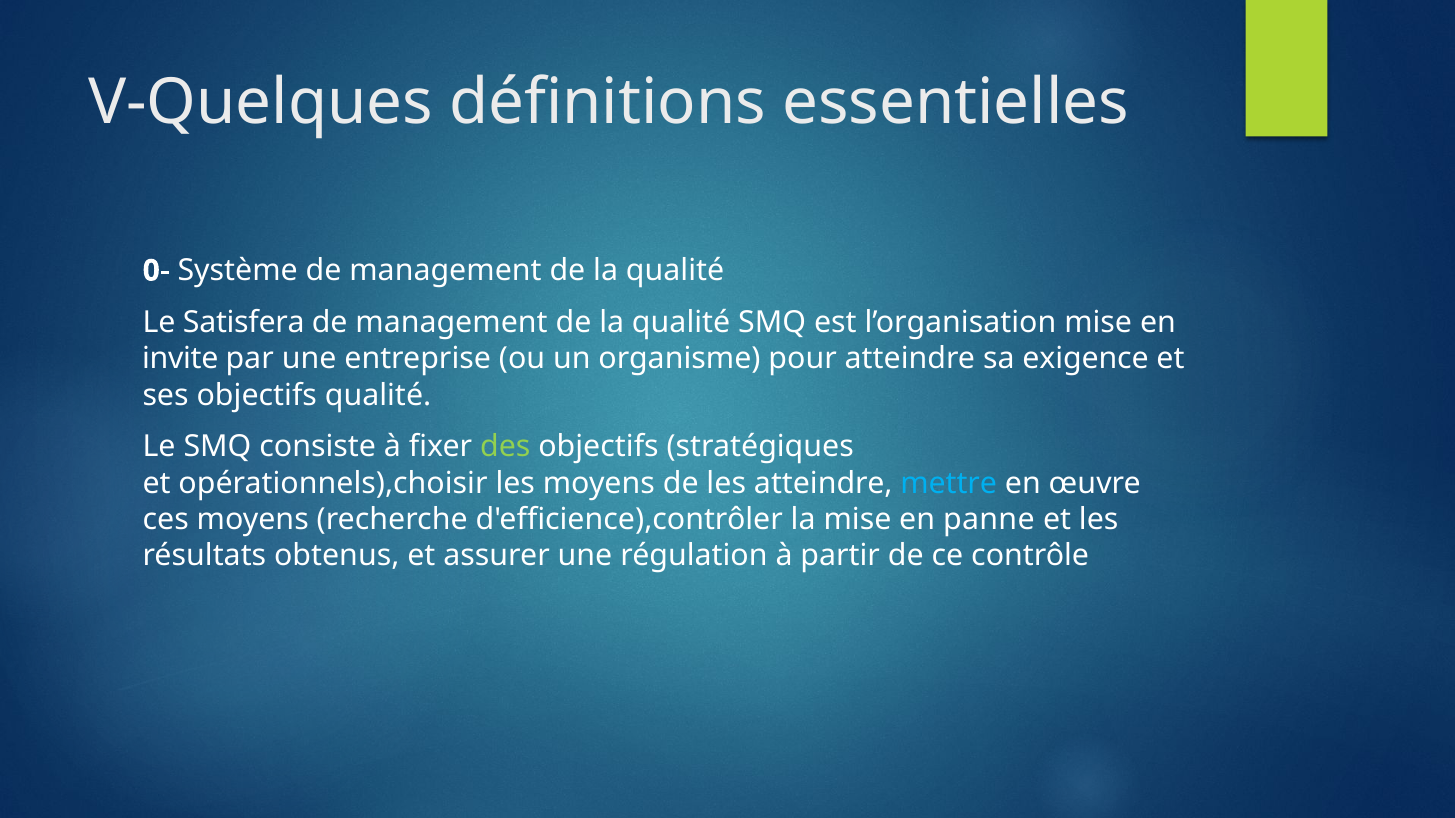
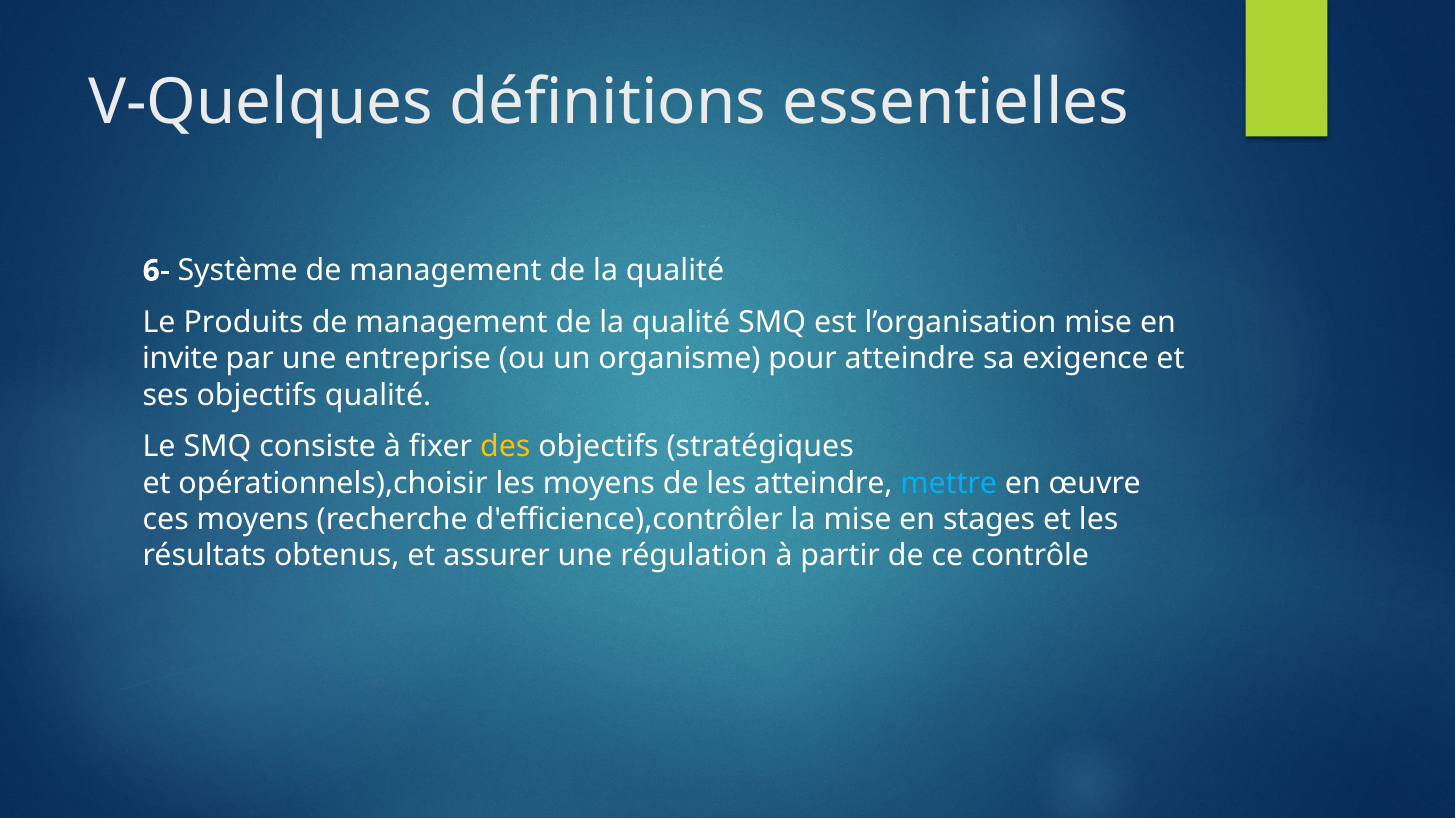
0-: 0- -> 6- (156, 271)
Satisfera: Satisfera -> Produits (244, 322)
des colour: light green -> yellow (505, 447)
panne: panne -> stages (989, 520)
